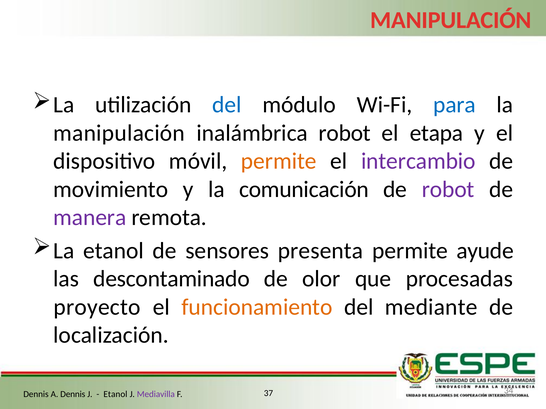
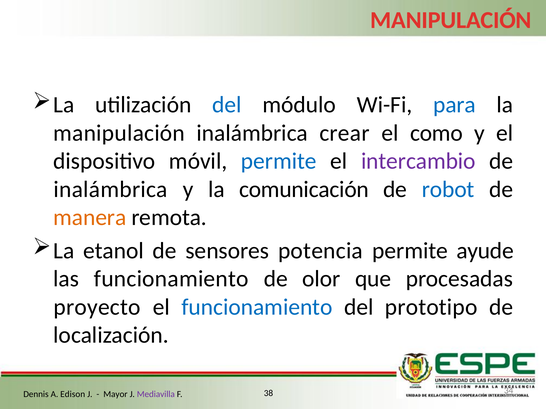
inalámbrica robot: robot -> crear (344, 133)
etapa: etapa -> como (436, 133)
permite colour: orange -> blue (279, 161)
movimiento: movimiento -> inalámbrica (111, 190)
robot colour: purple -> blue (448, 190)
manera colour: purple -> orange (90, 218)
presenta: presenta -> potencia (320, 251)
las descontaminado: descontaminado -> funcionamiento (171, 279)
funcionamiento colour: orange -> blue (257, 307)
mediante: mediante -> prototipo (431, 307)
A Dennis: Dennis -> Edison (73, 395)
Etanol: Etanol -> Mayor (115, 395)
37: 37 -> 38 (268, 394)
